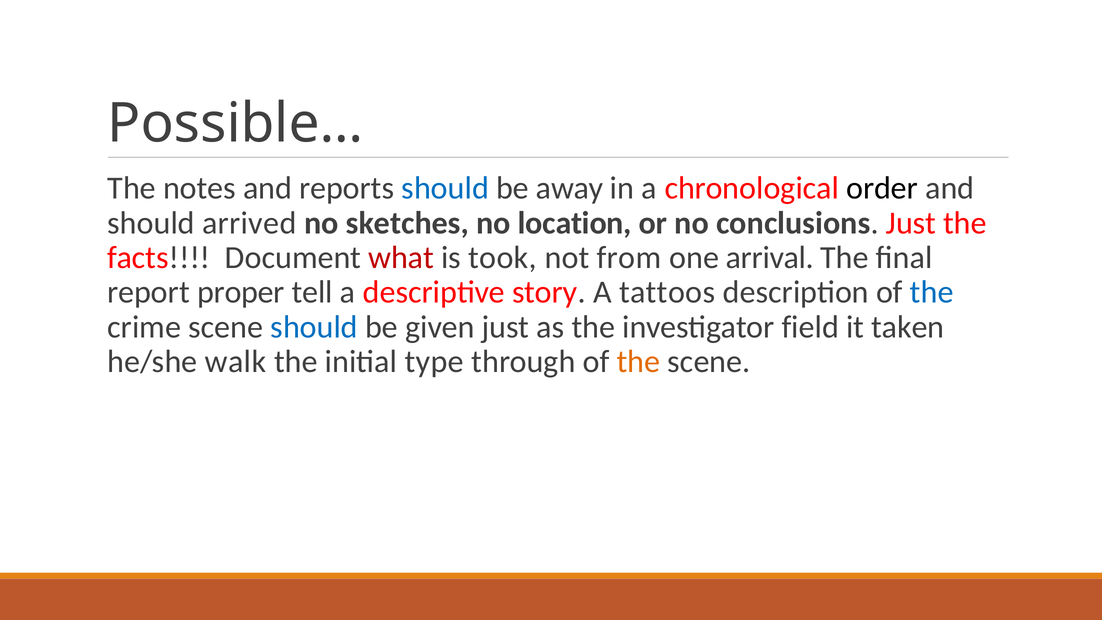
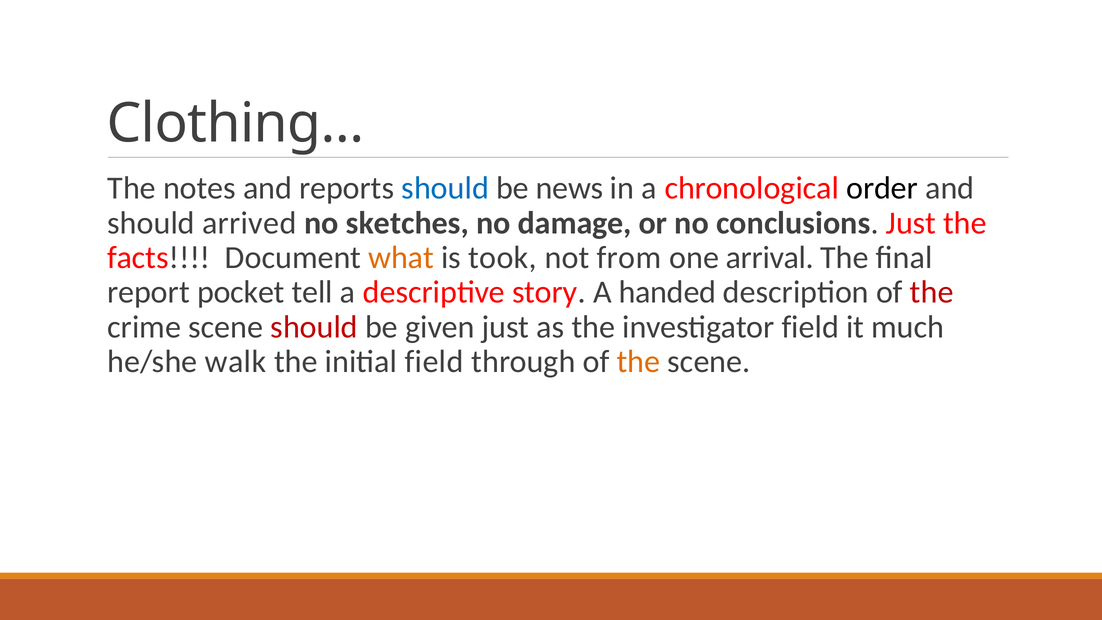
Possible…: Possible… -> Clothing… (236, 123)
away: away -> news (570, 188)
location: location -> damage (575, 223)
what colour: red -> orange (401, 258)
proper: proper -> pocket (241, 292)
tattoos: tattoos -> handed (667, 292)
the colour: blue -> red (932, 292)
should colour: blue -> red (314, 327)
taken: taken -> much (908, 327)
initial type: type -> field (434, 362)
